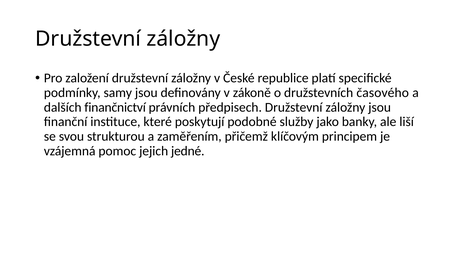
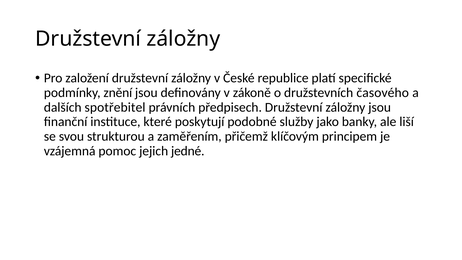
samy: samy -> znění (118, 93)
finančnictví: finančnictví -> spotřebitel (115, 107)
